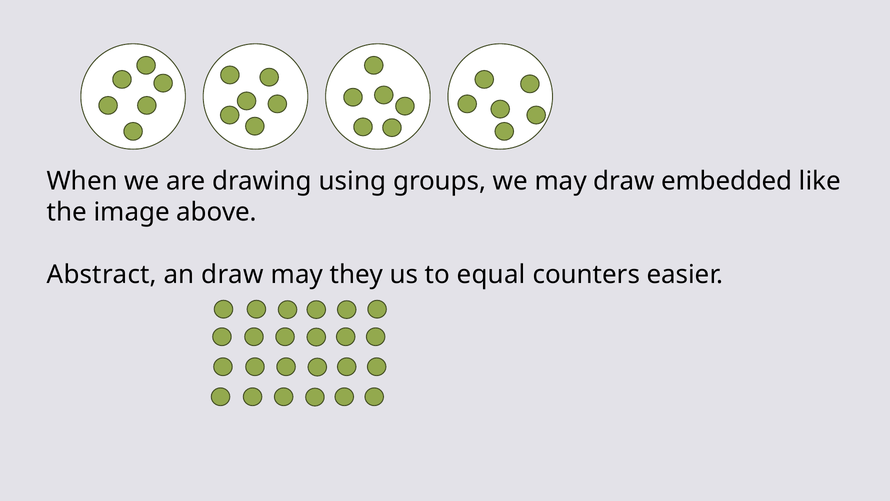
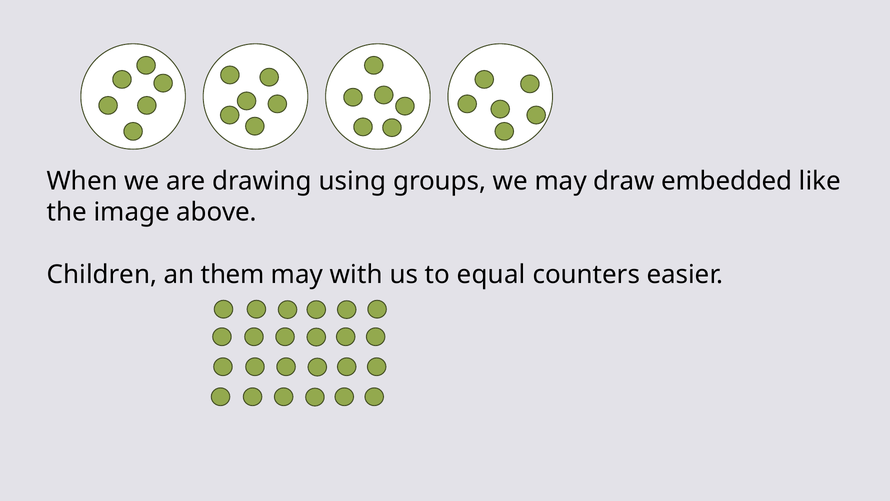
Abstract: Abstract -> Children (102, 274)
an draw: draw -> them (233, 274)
they: they -> with (356, 274)
